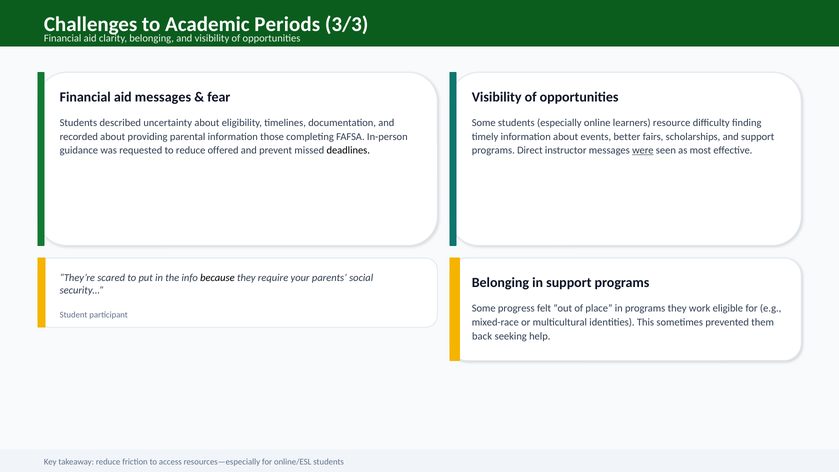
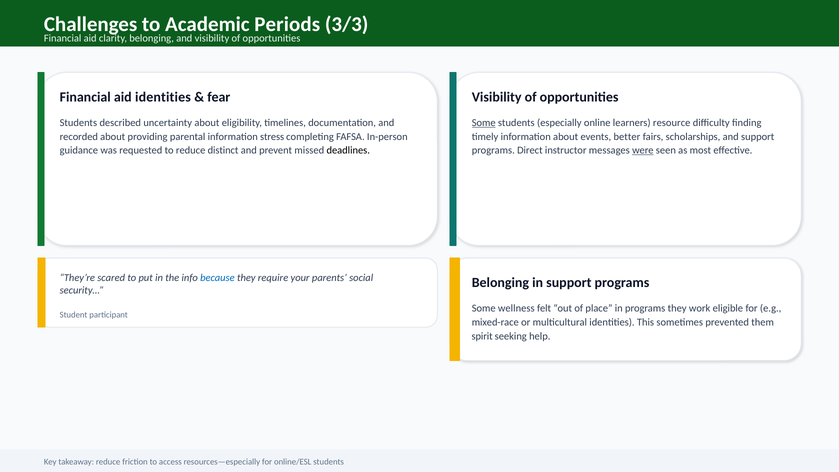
aid messages: messages -> identities (163, 97)
Some underline: none -> present (484, 123)
those: those -> stress (272, 137)
offered: offered -> distinct (223, 150)
because colour: black -> blue (217, 278)
progress: progress -> wellness (516, 308)
back: back -> spirit (482, 336)
